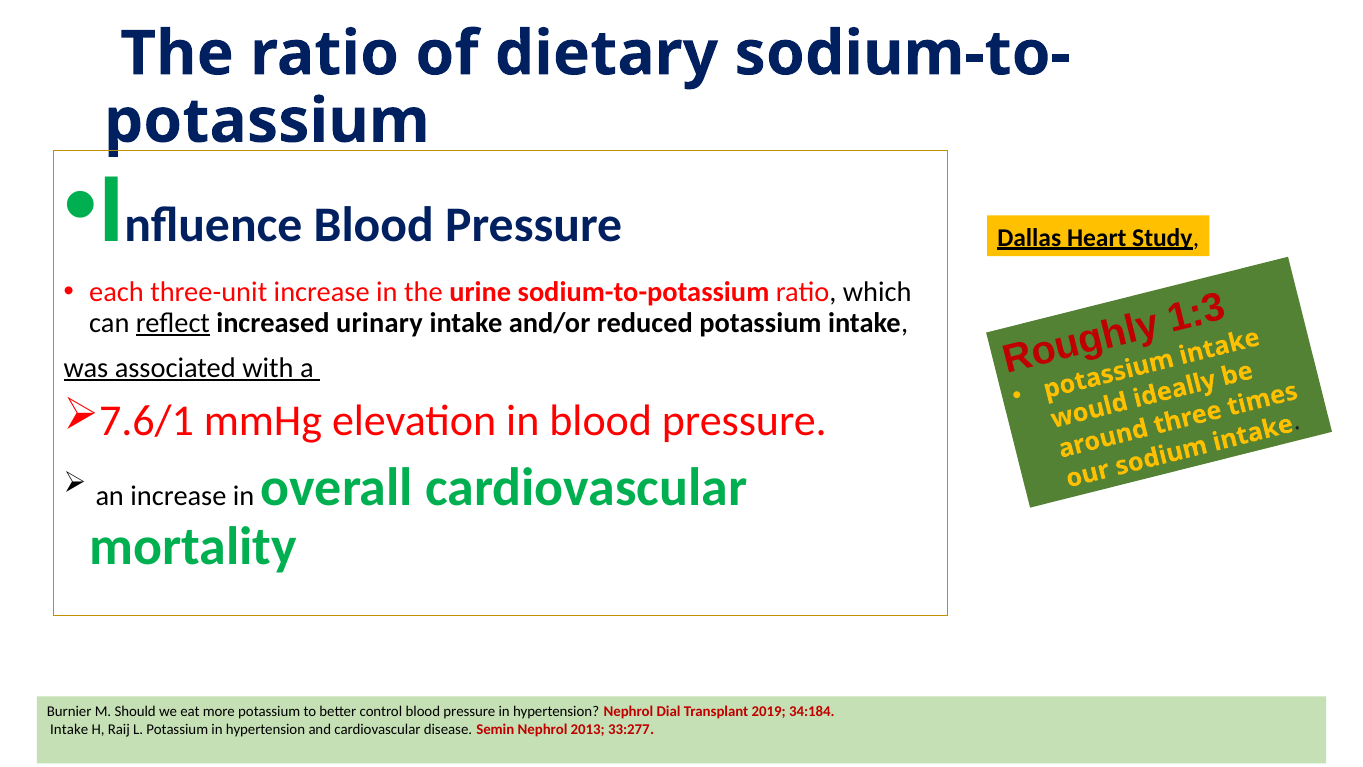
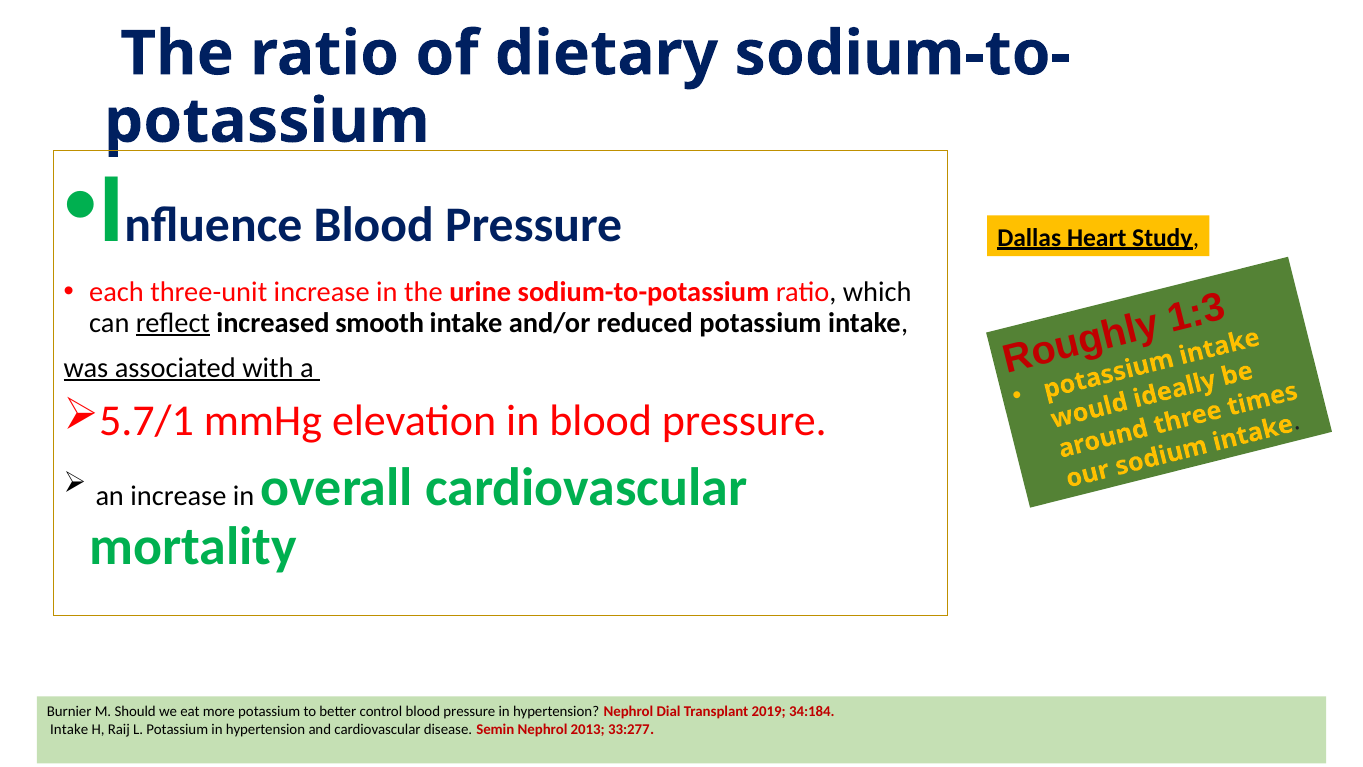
urinary: urinary -> smooth (380, 323)
7.6/1: 7.6/1 -> 5.7/1 (146, 421)
